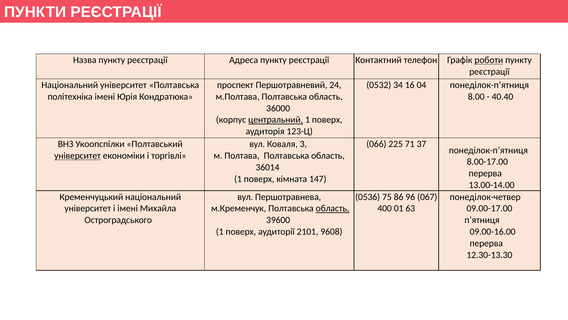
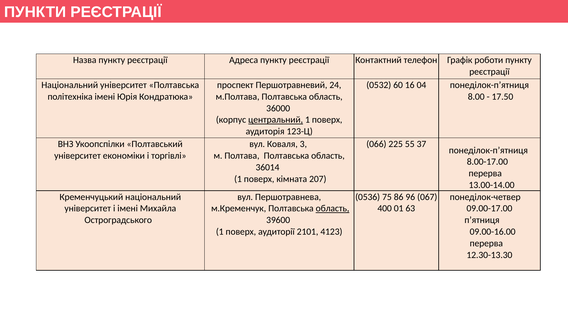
роботи underline: present -> none (489, 60)
34: 34 -> 60 (398, 85)
40.40: 40.40 -> 17.50 (502, 97)
71: 71 -> 55 (410, 144)
університет underline: present -> none (77, 156)
147: 147 -> 207 (318, 179)
9608: 9608 -> 4123 (331, 231)
